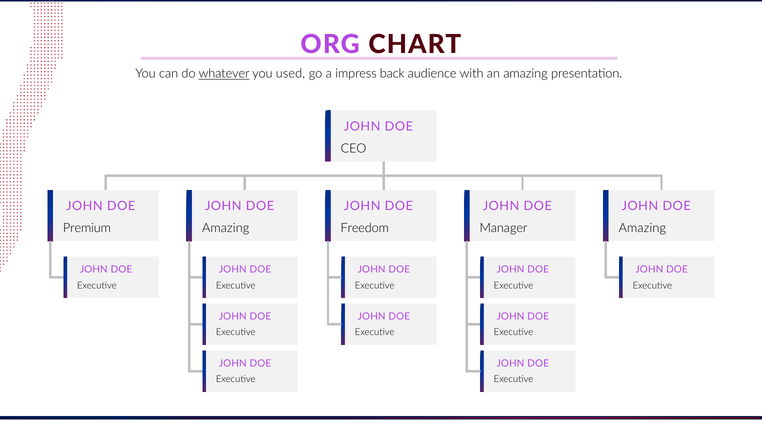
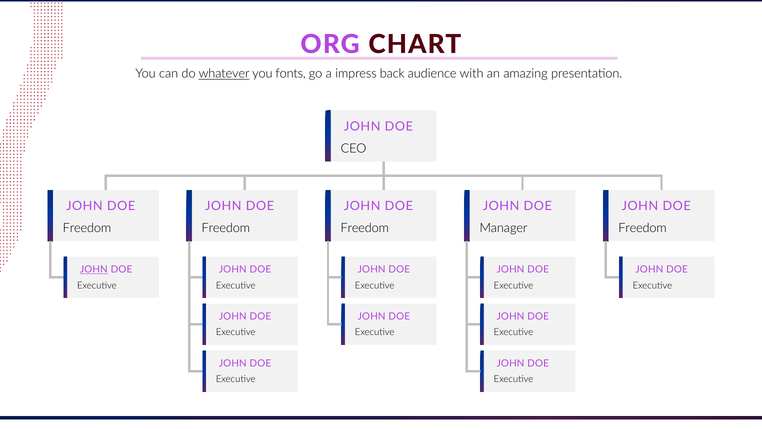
used: used -> fonts (291, 74)
Premium: Premium -> Freedom (87, 228)
Amazing: Amazing -> Freedom (226, 228)
Amazing: Amazing -> Freedom (642, 228)
JOHN underline: none -> present (94, 269)
